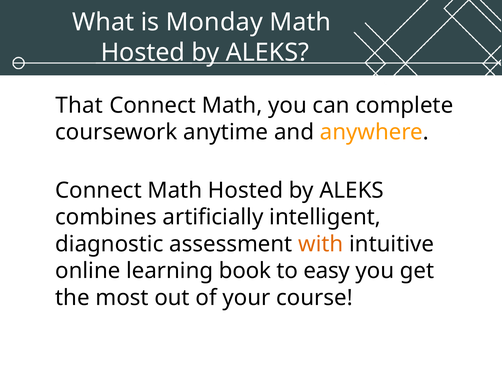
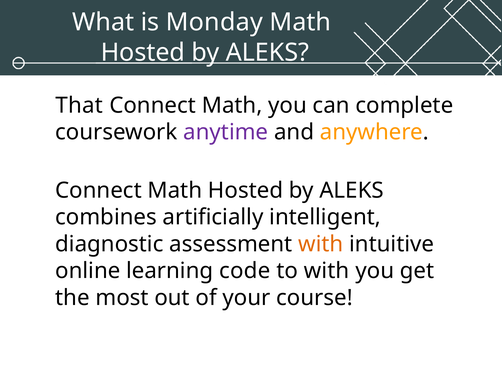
anytime colour: black -> purple (226, 132)
book: book -> code (245, 270)
to easy: easy -> with (327, 270)
